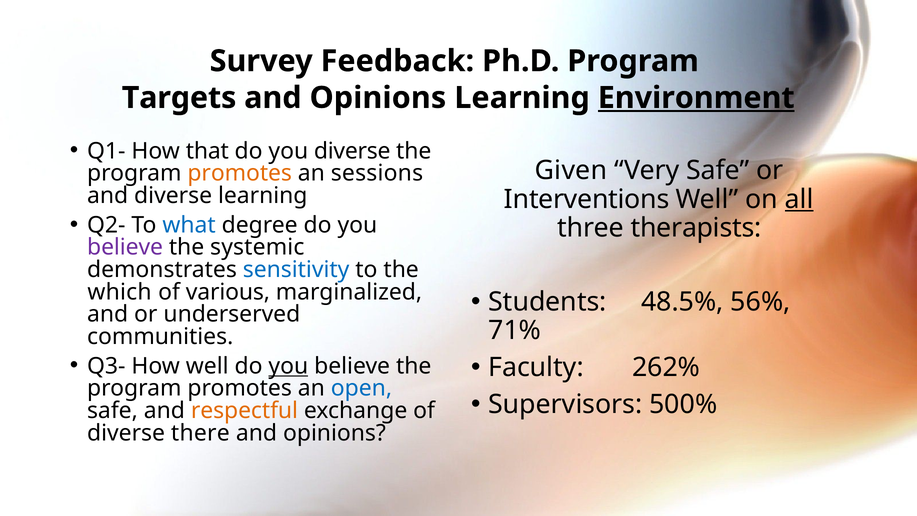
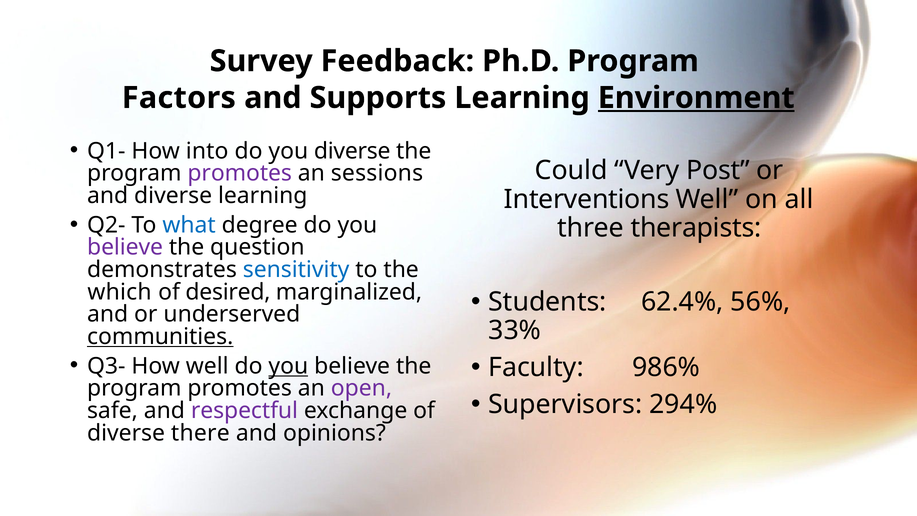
Targets: Targets -> Factors (179, 98)
Opinions: Opinions -> Supports (378, 98)
that: that -> into (207, 151)
Given: Given -> Could (571, 170)
Very Safe: Safe -> Post (718, 170)
promotes colour: orange -> purple (240, 173)
all underline: present -> none (799, 199)
systemic: systemic -> question (257, 247)
various: various -> desired (228, 292)
48.5%: 48.5% -> 62.4% (682, 302)
71%: 71% -> 33% (515, 330)
communities underline: none -> present (160, 336)
262%: 262% -> 986% (666, 367)
open colour: blue -> purple (361, 388)
500%: 500% -> 294% (683, 404)
respectful colour: orange -> purple (244, 411)
